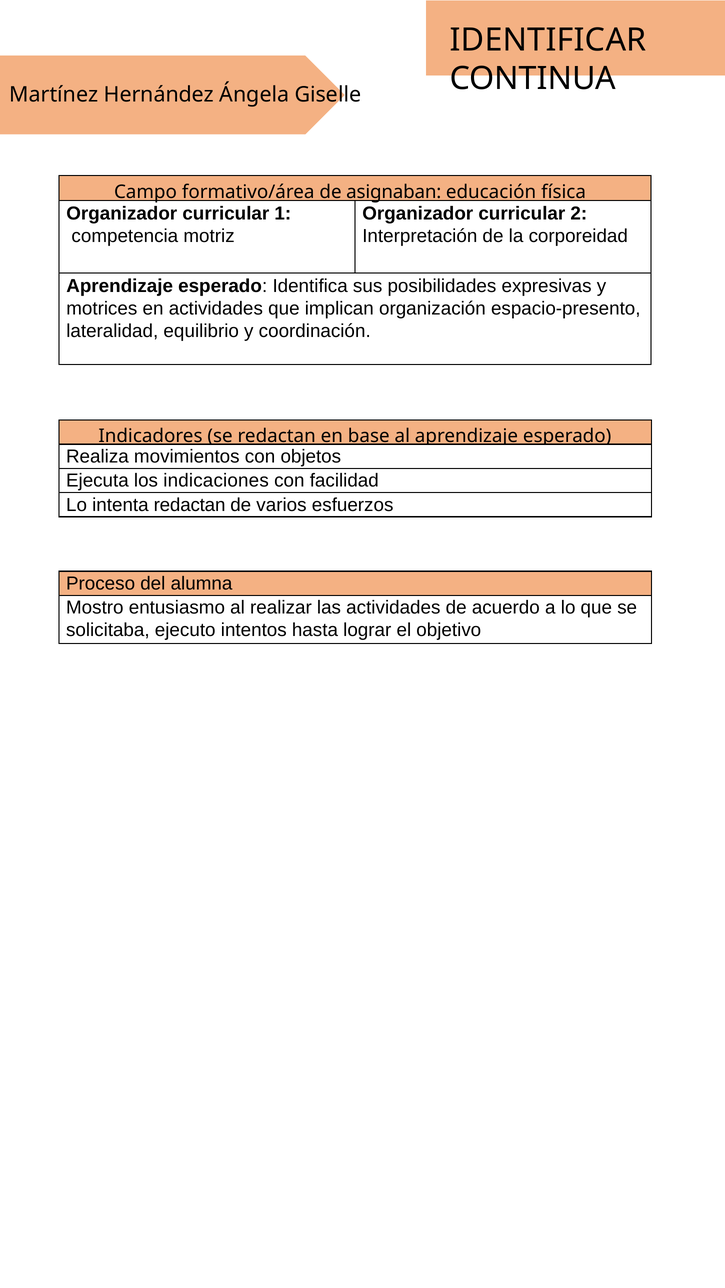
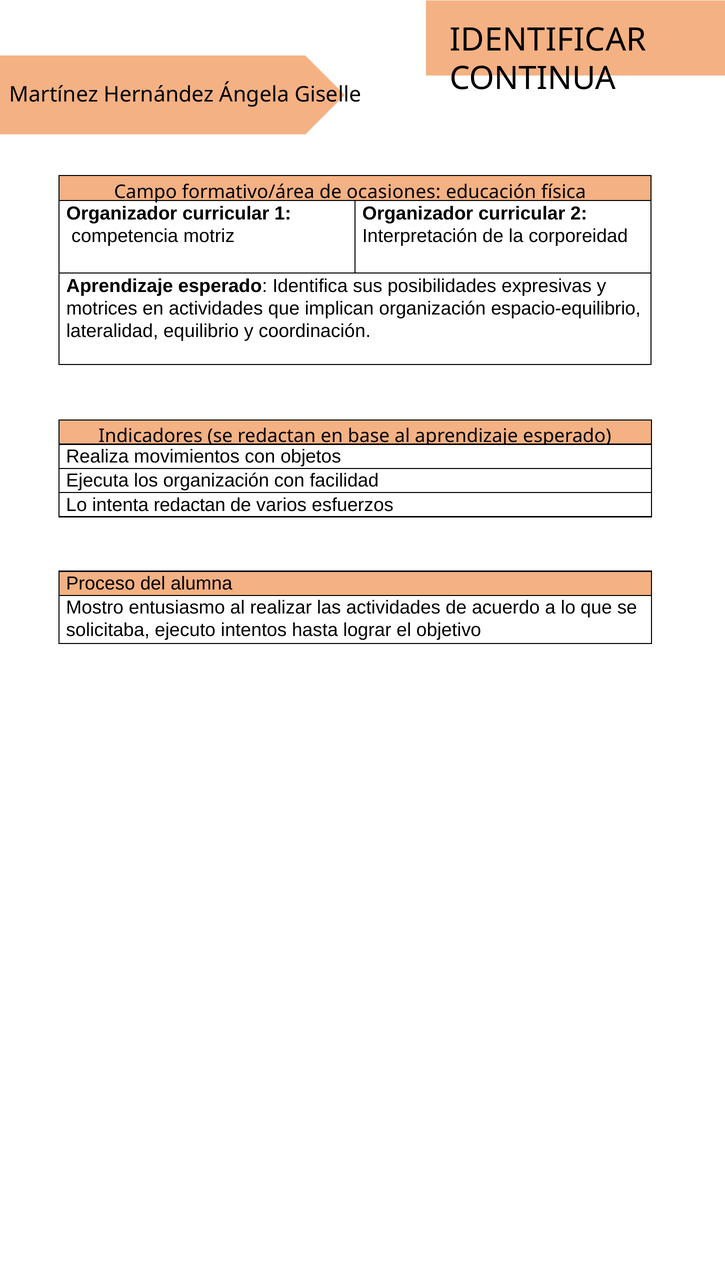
asignaban: asignaban -> ocasiones (394, 192)
espacio-presento: espacio-presento -> espacio-equilibrio (566, 309)
los indicaciones: indicaciones -> organización (216, 481)
